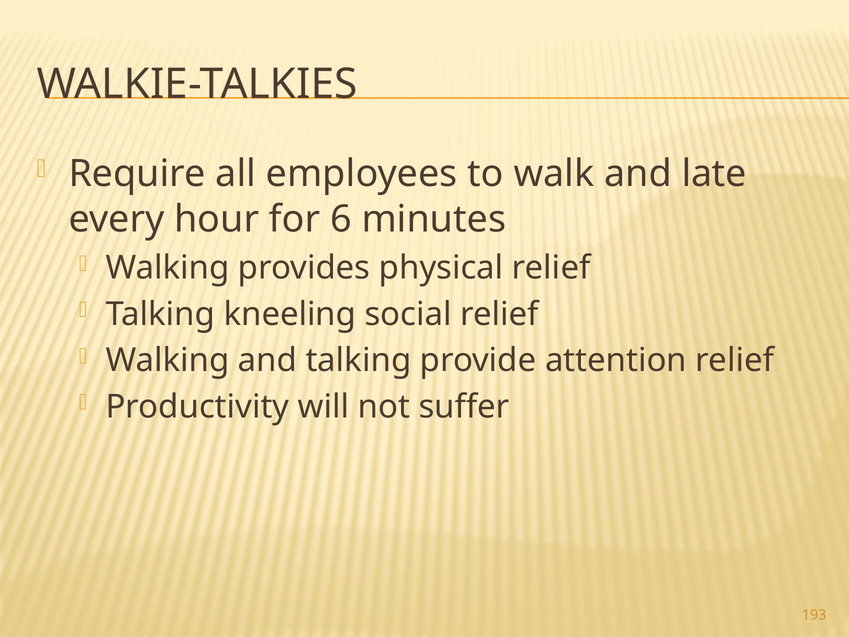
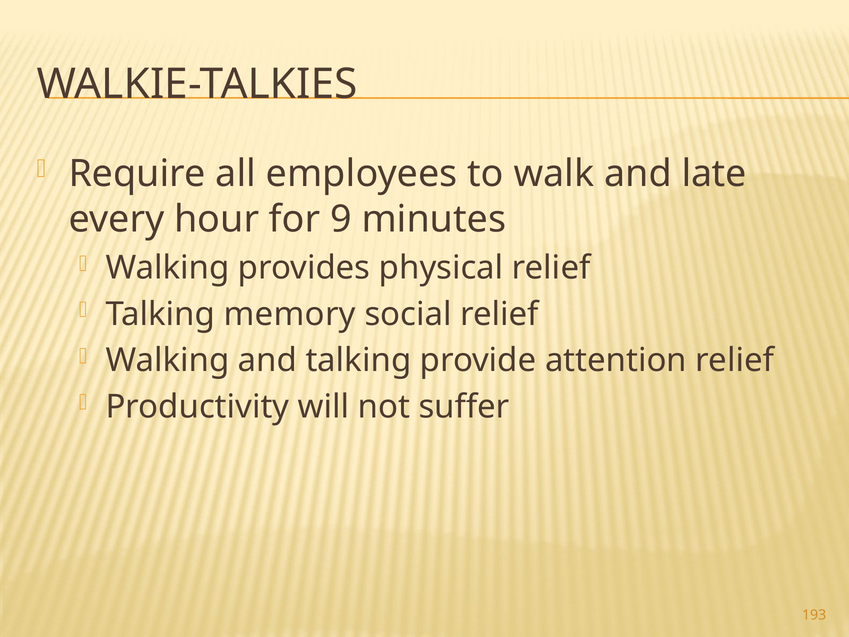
6: 6 -> 9 (341, 219)
kneeling: kneeling -> memory (290, 314)
